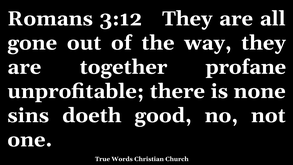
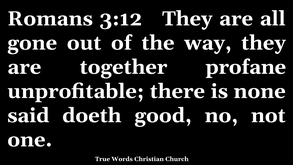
sins: sins -> said (28, 115)
